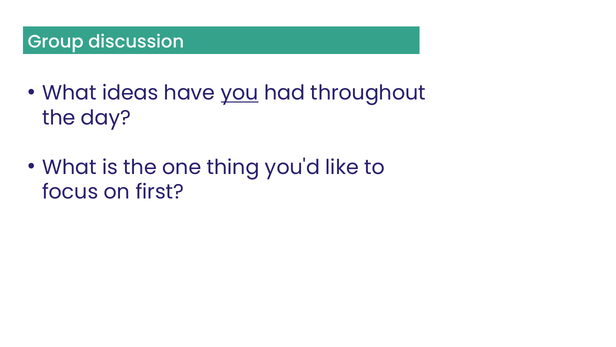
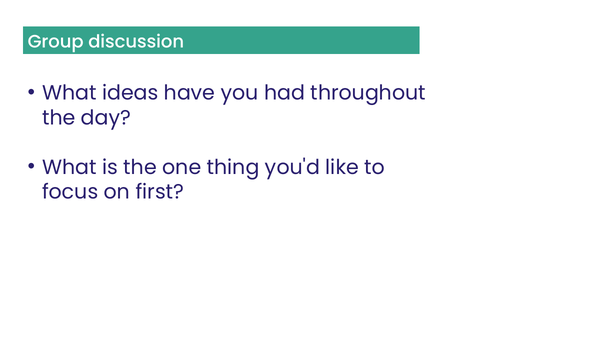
you underline: present -> none (240, 93)
